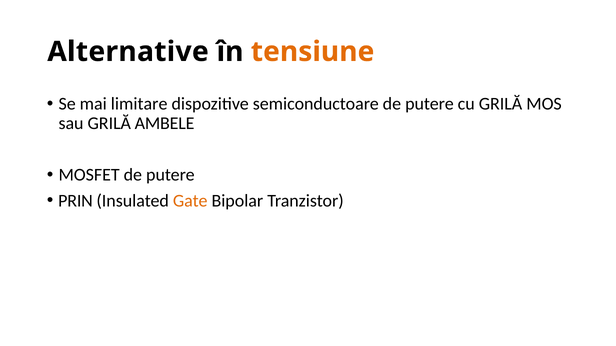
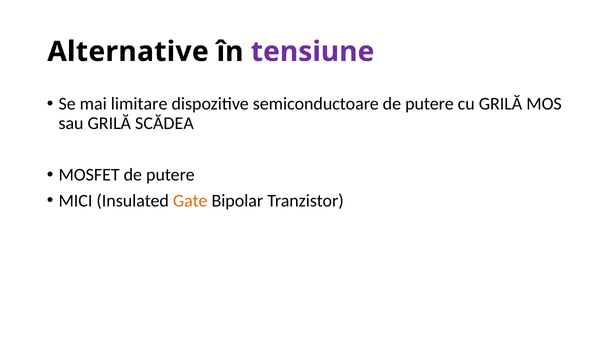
tensiune colour: orange -> purple (313, 52)
AMBELE: AMBELE -> SCĂDEA (164, 124)
PRIN: PRIN -> MICI (75, 201)
